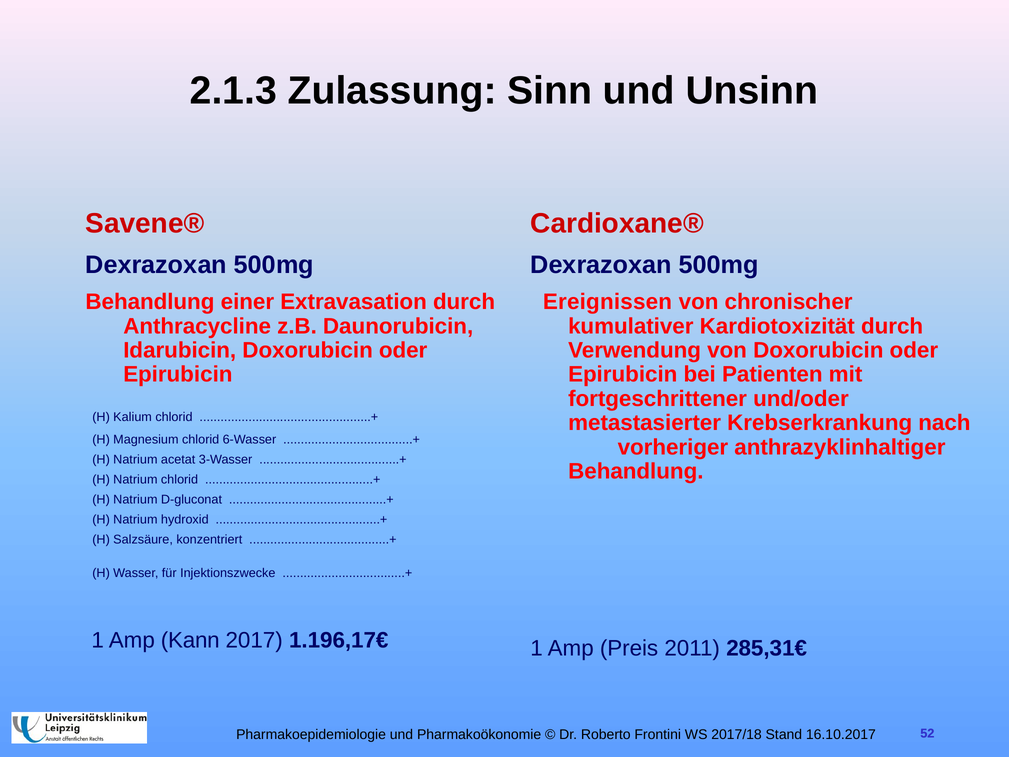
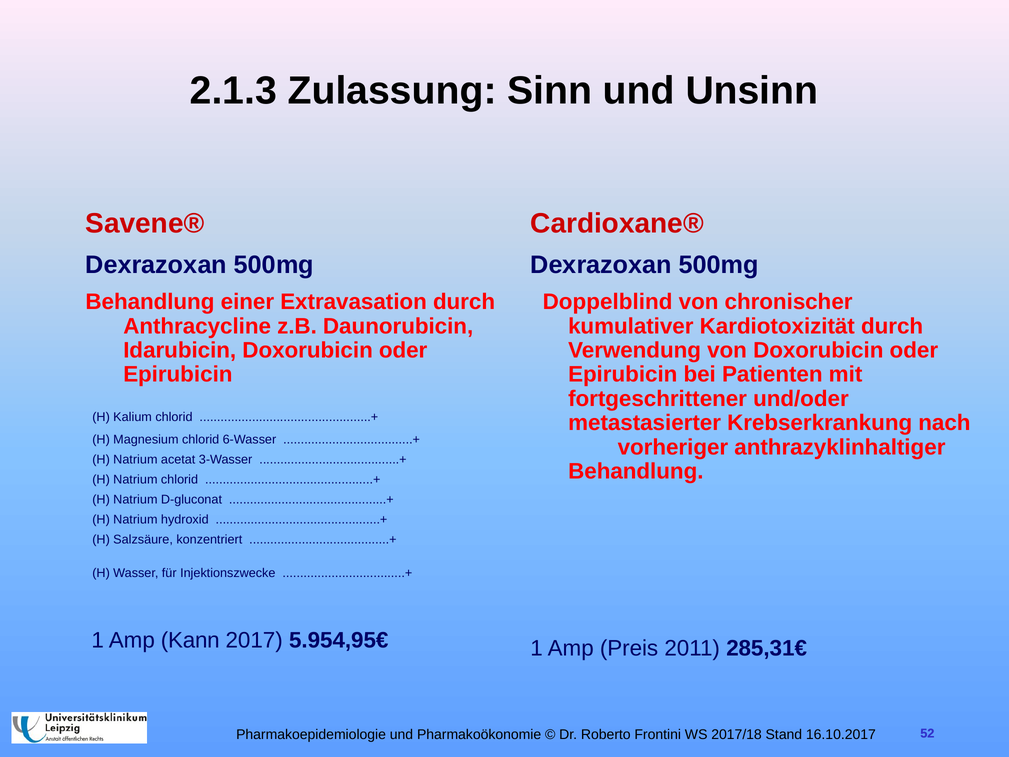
Ereignissen: Ereignissen -> Doppelblind (608, 302)
1.196,17€: 1.196,17€ -> 5.954,95€ (339, 640)
